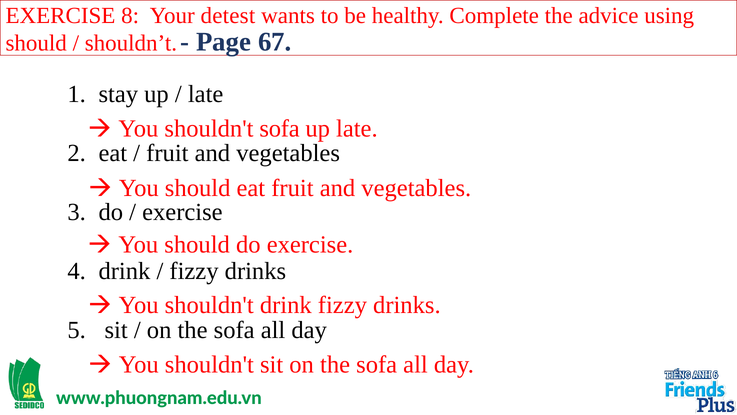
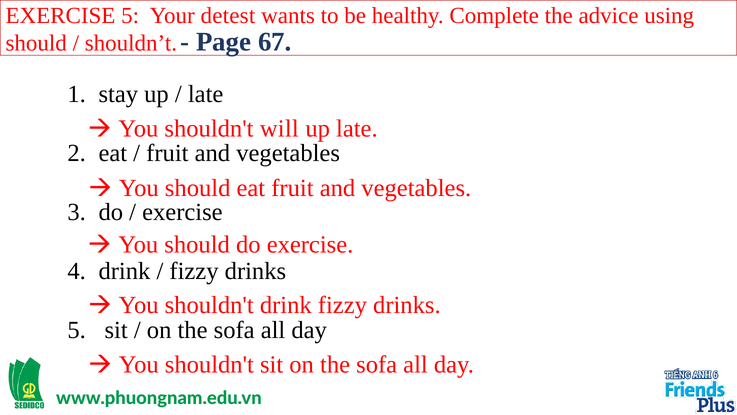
EXERCISE 8: 8 -> 5 (130, 15)
shouldn't sofa: sofa -> will (279, 128)
